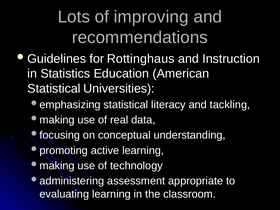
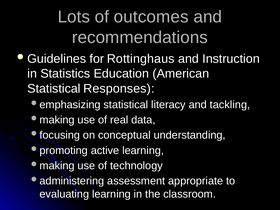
improving: improving -> outcomes (151, 17)
Universities: Universities -> Responses (119, 89)
